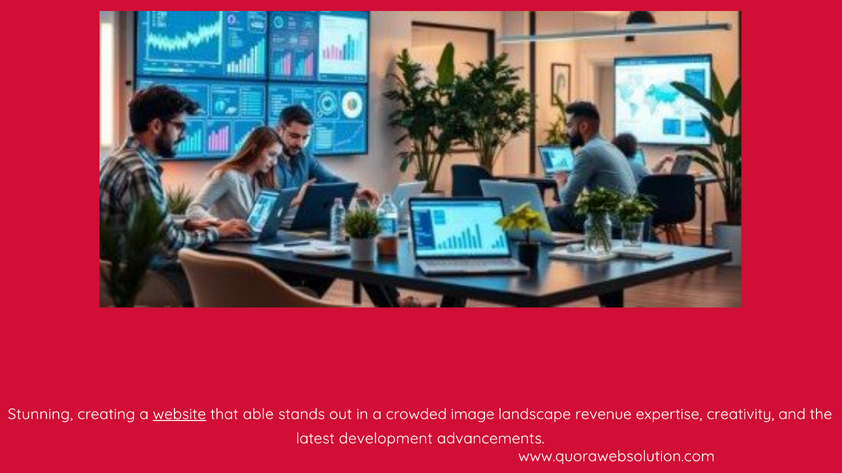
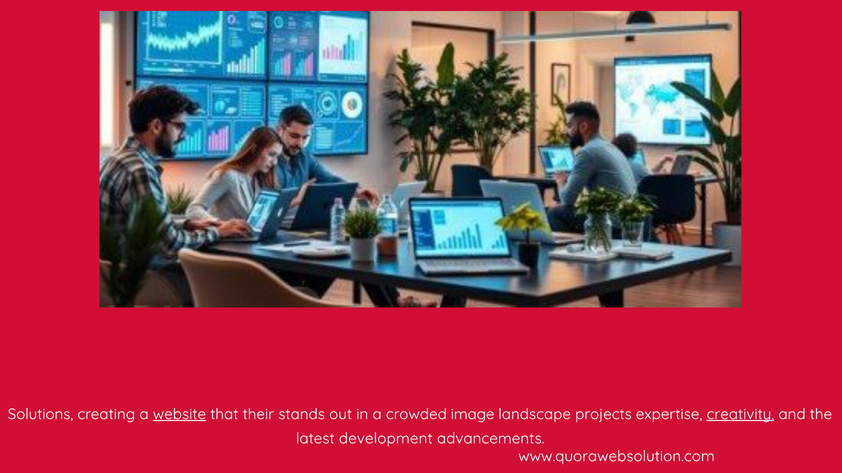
Stunning: Stunning -> Solutions (40, 415)
able: able -> their (258, 415)
revenue: revenue -> projects (603, 415)
creativity underline: none -> present (740, 415)
